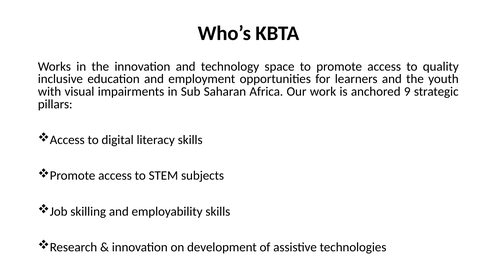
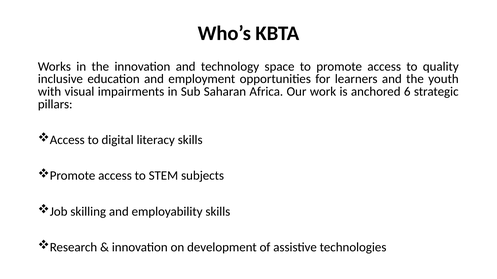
9: 9 -> 6 (407, 92)
